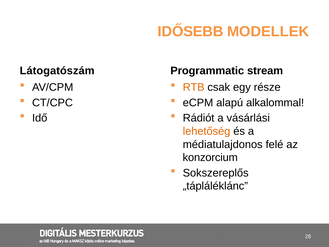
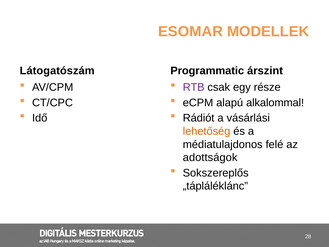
IDŐSEBB: IDŐSEBB -> ESOMAR (190, 31)
stream: stream -> árszint (265, 71)
RTB colour: orange -> purple (194, 87)
konzorcium: konzorcium -> adottságok (210, 157)
